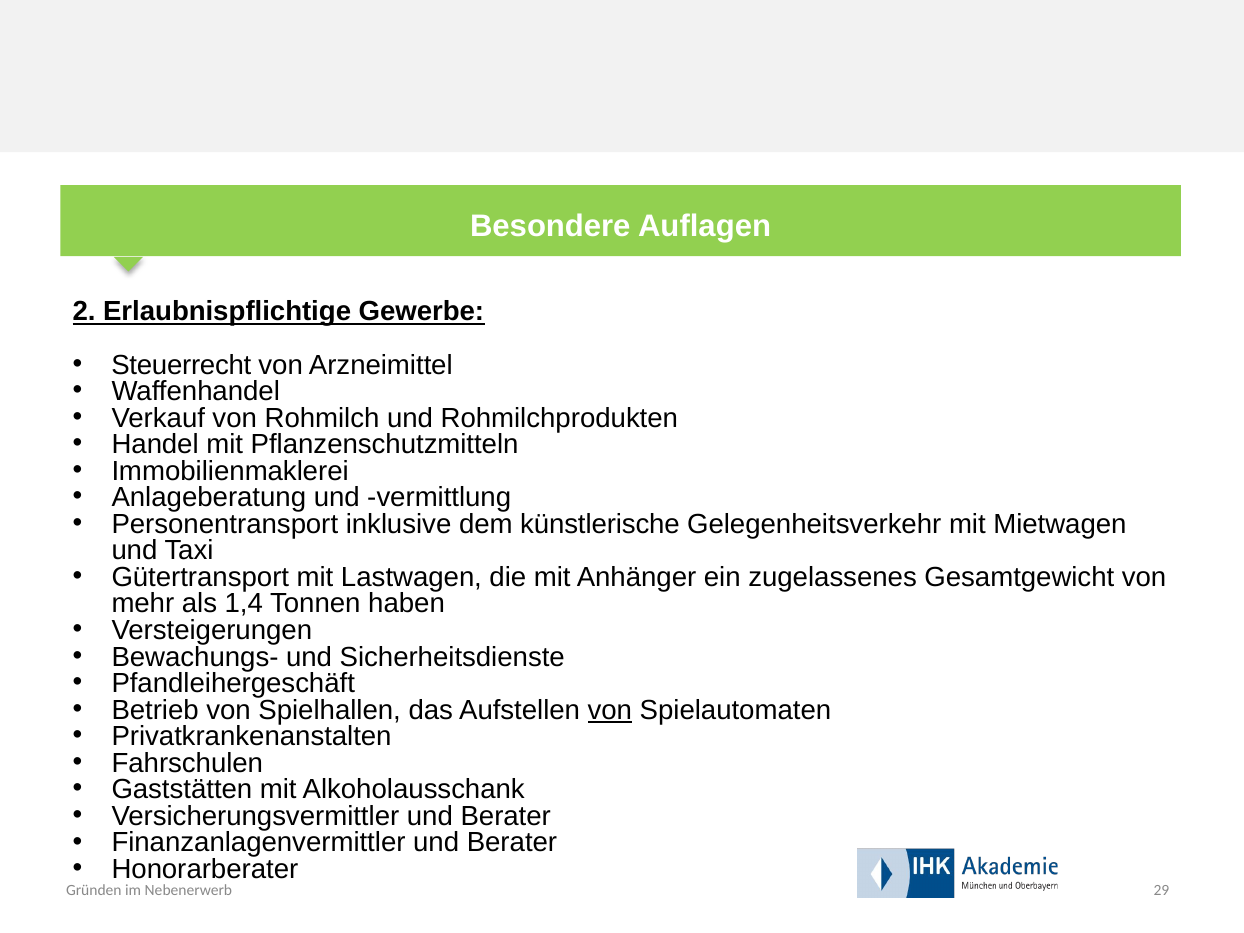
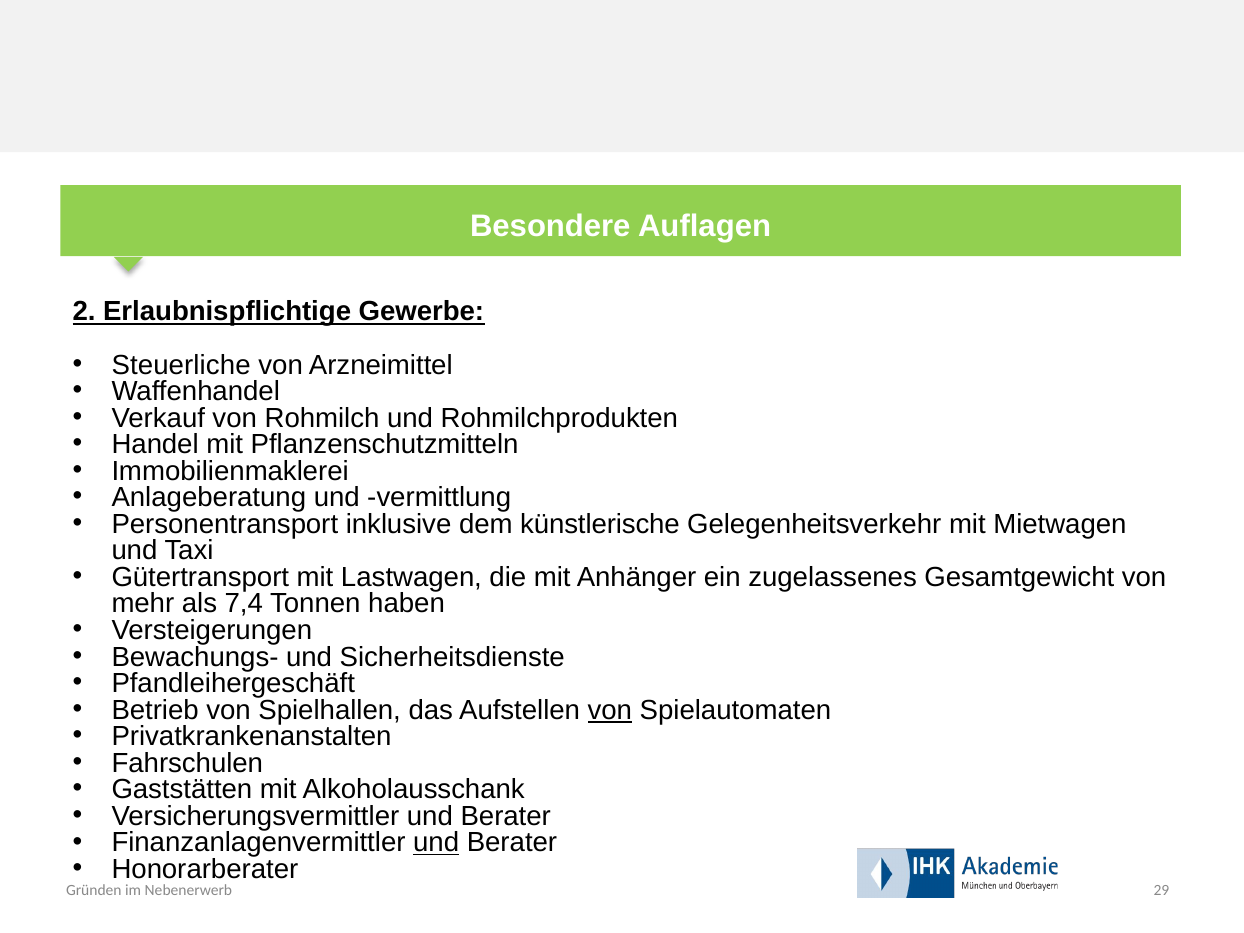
Steuerrecht: Steuerrecht -> Steuerliche (181, 365)
1,4: 1,4 -> 7,4 (244, 604)
und underline: none -> present (436, 843)
